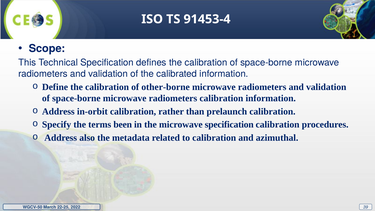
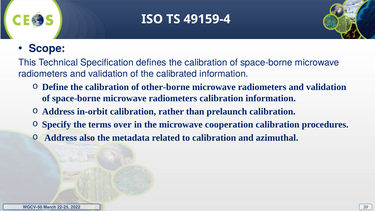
91453-4: 91453-4 -> 49159-4 (207, 19)
been: been -> over (123, 125)
microwave specification: specification -> cooperation (229, 125)
